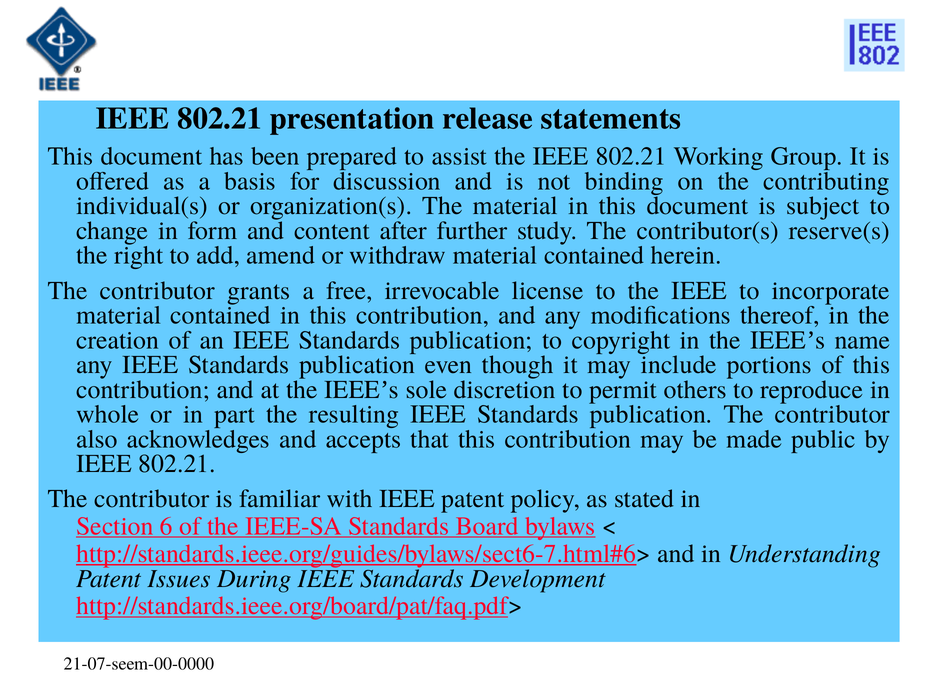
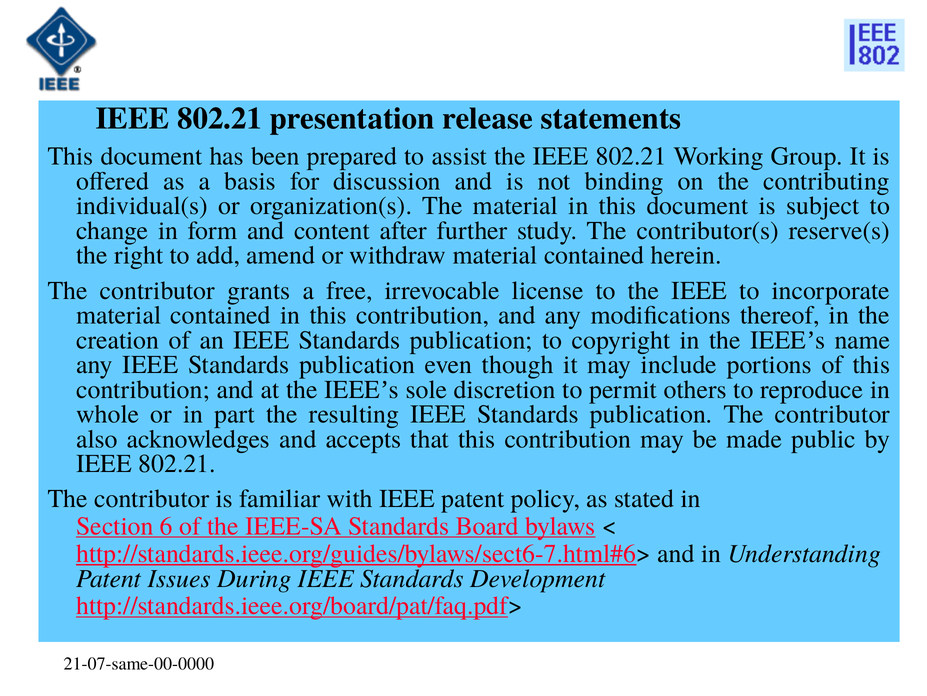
21-07-seem-00-0000: 21-07-seem-00-0000 -> 21-07-same-00-0000 (139, 663)
